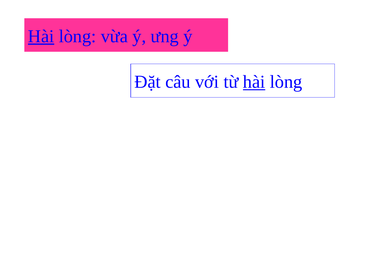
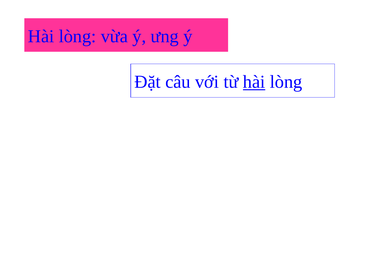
Hài underline: present -> none (41, 36)
